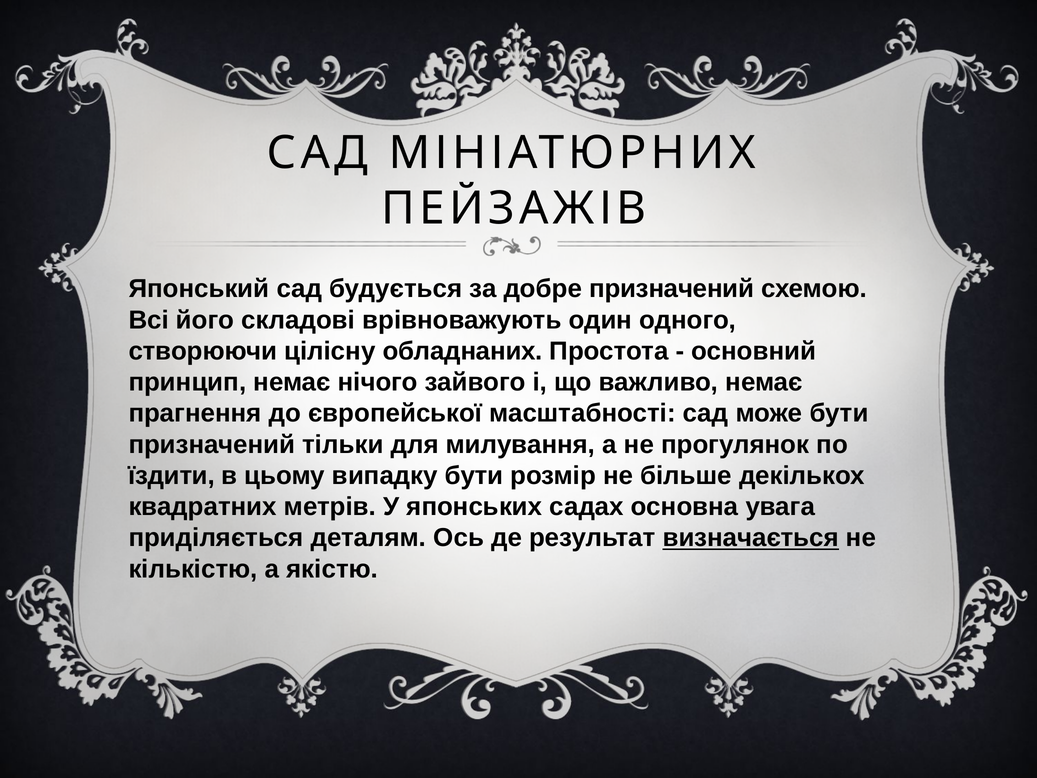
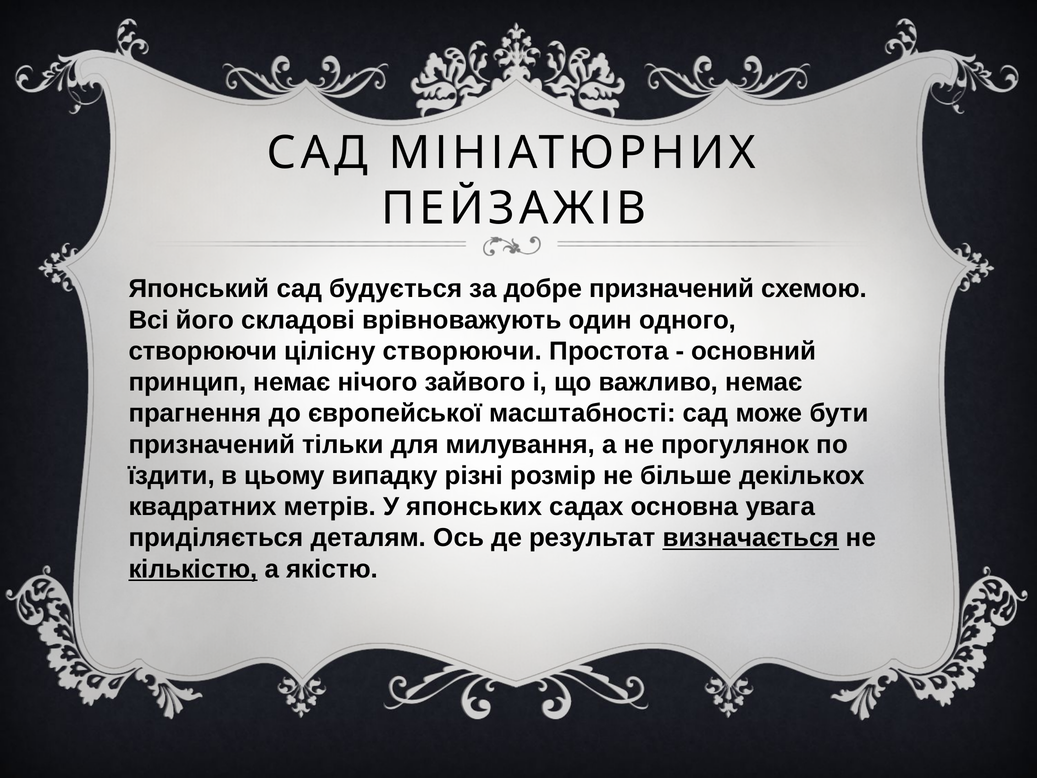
цілісну обладнаних: обладнаних -> створюючи (462, 351)
випадку бути: бути -> різні (474, 475)
кількістю underline: none -> present (193, 569)
